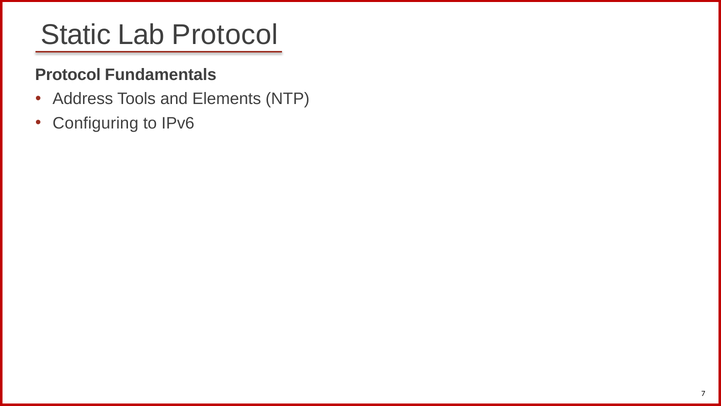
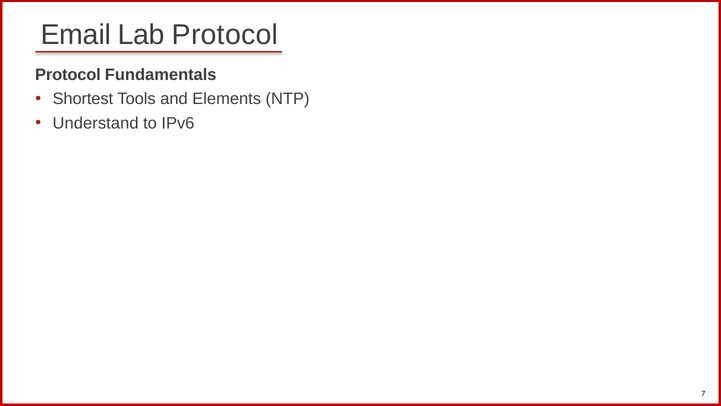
Static: Static -> Email (76, 35)
Address: Address -> Shortest (83, 99)
Configuring: Configuring -> Understand (96, 123)
